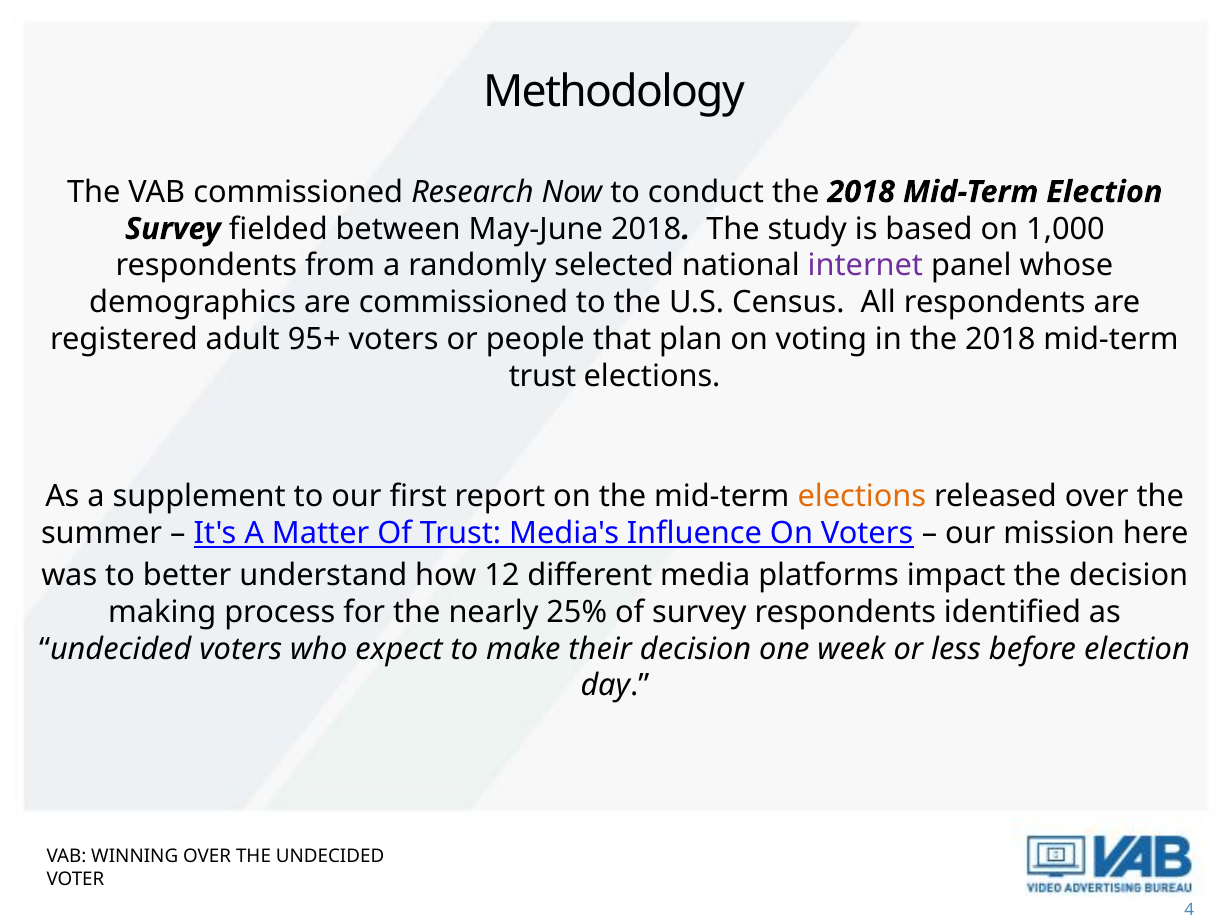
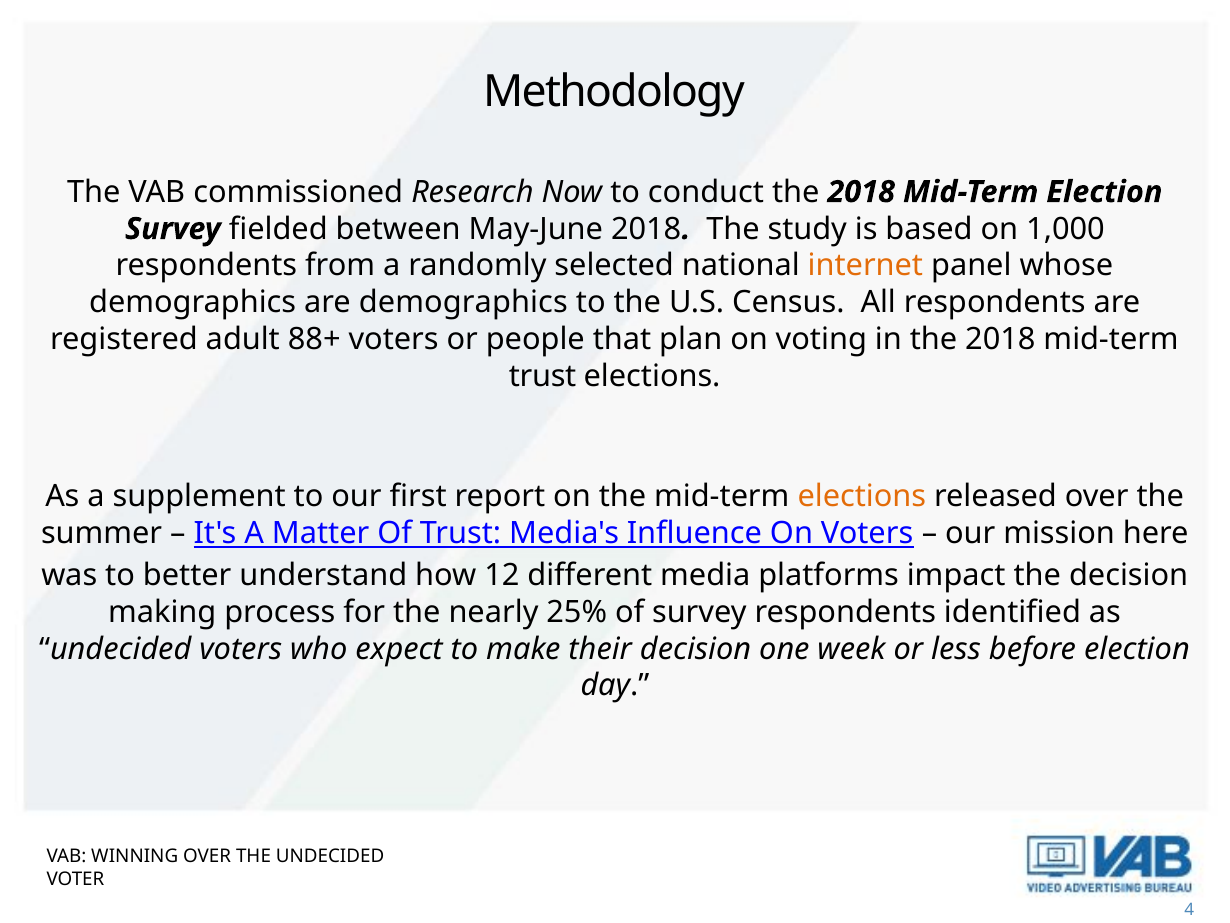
internet colour: purple -> orange (865, 266)
are commissioned: commissioned -> demographics (463, 303)
95+: 95+ -> 88+ (314, 339)
